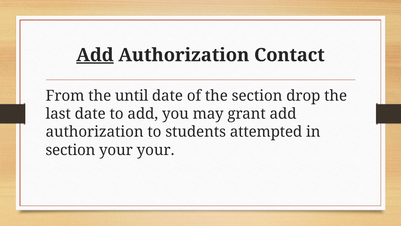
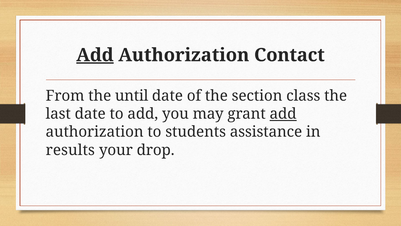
drop: drop -> class (303, 96)
add underline: none -> present (283, 114)
attempted: attempted -> assistance (266, 132)
section: section -> results (70, 150)
your your: your -> drop (156, 150)
